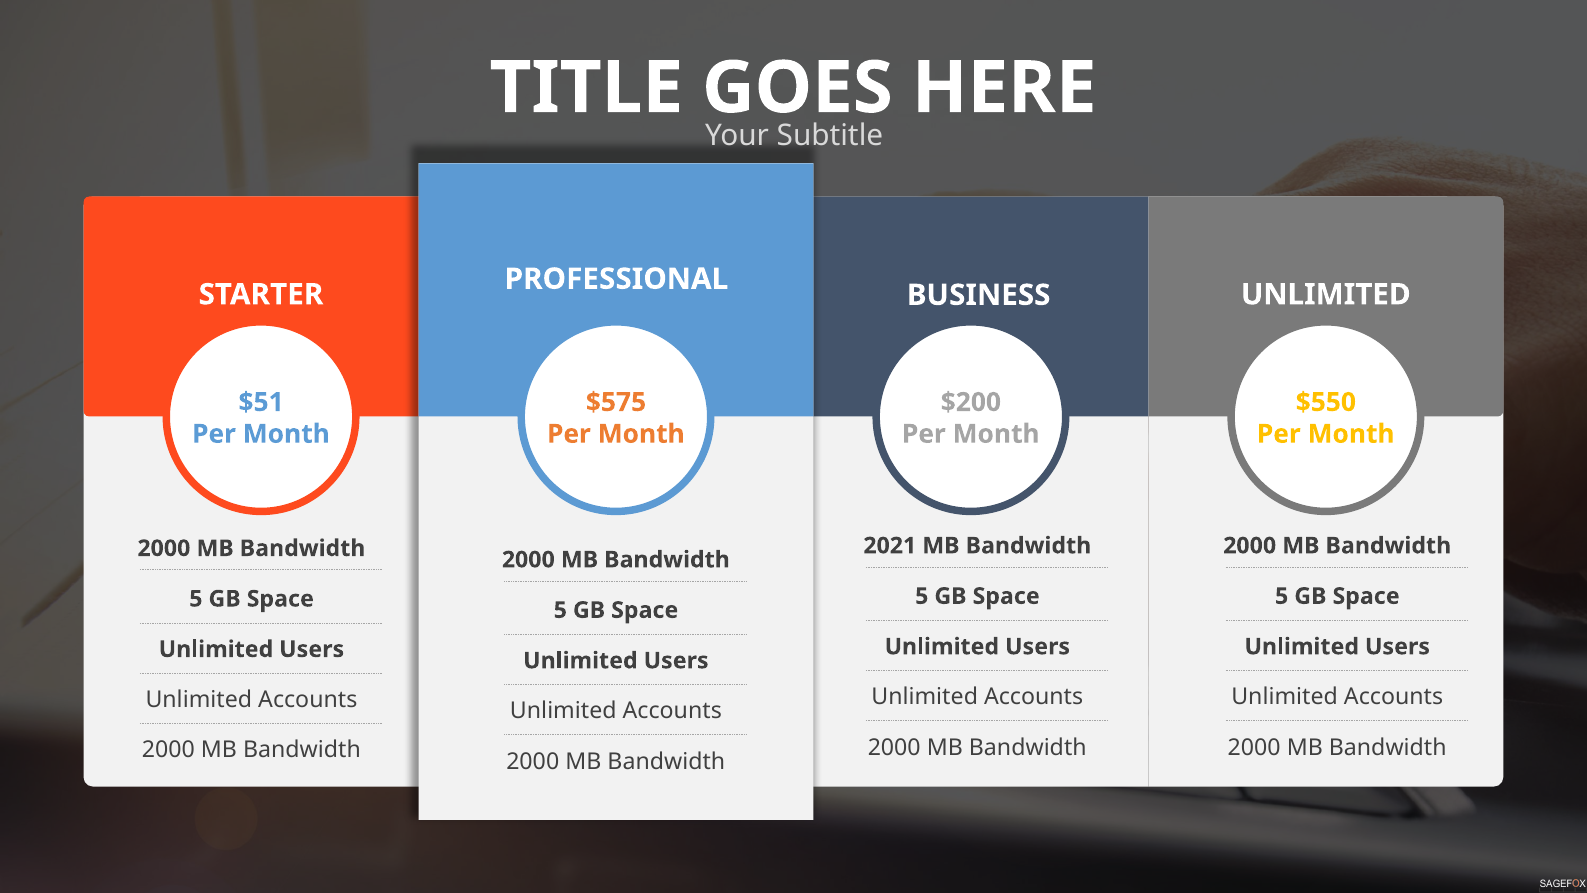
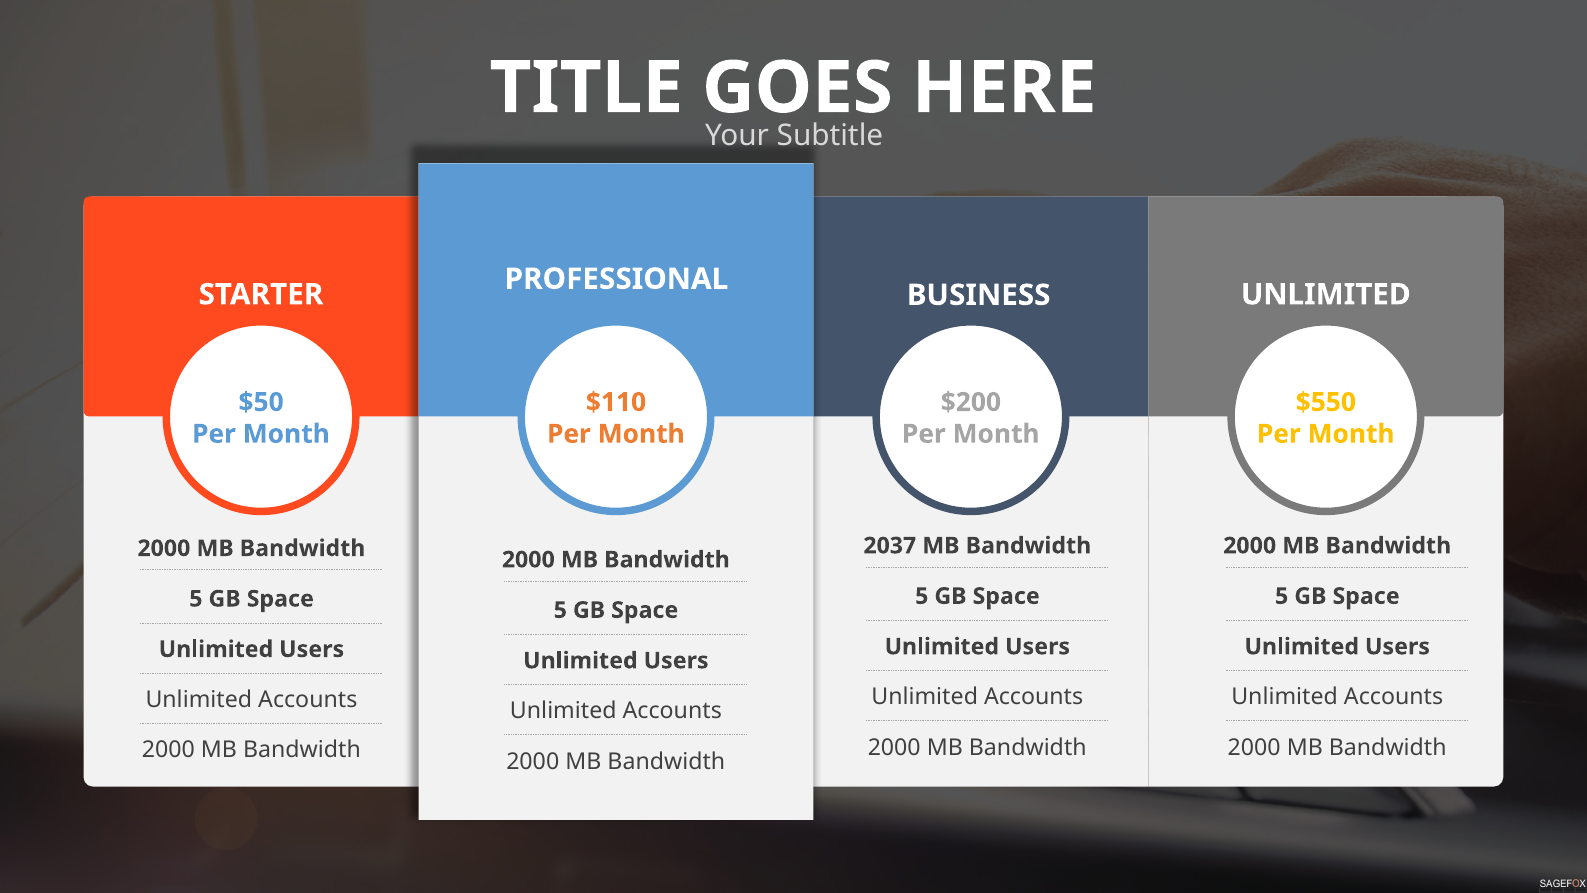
$51: $51 -> $50 (261, 402)
$575: $575 -> $110 (616, 402)
2021: 2021 -> 2037 (890, 546)
